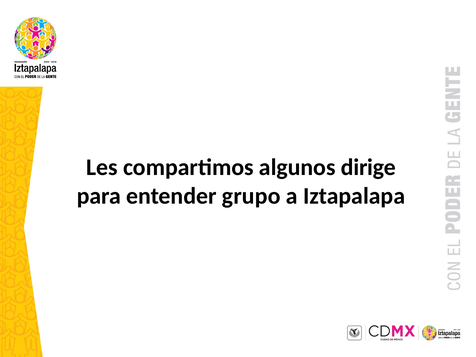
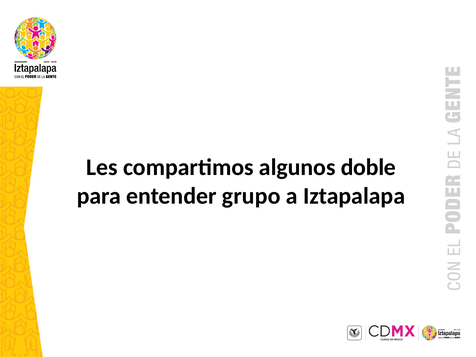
dirige: dirige -> doble (368, 167)
